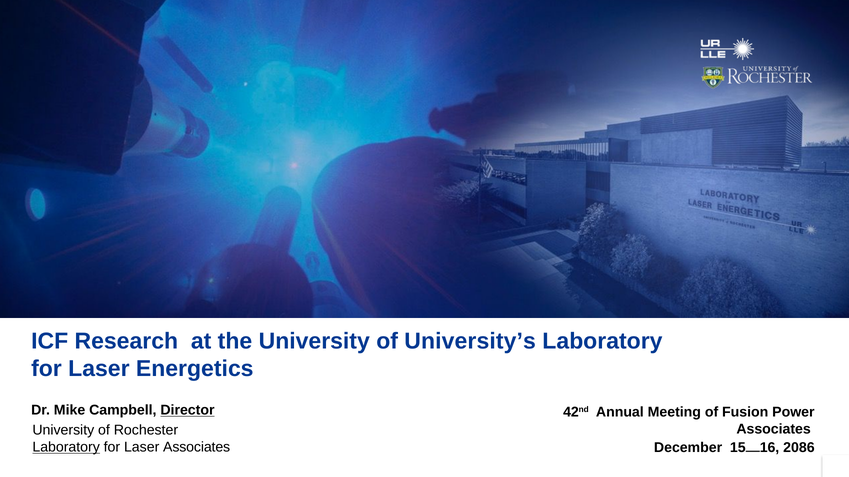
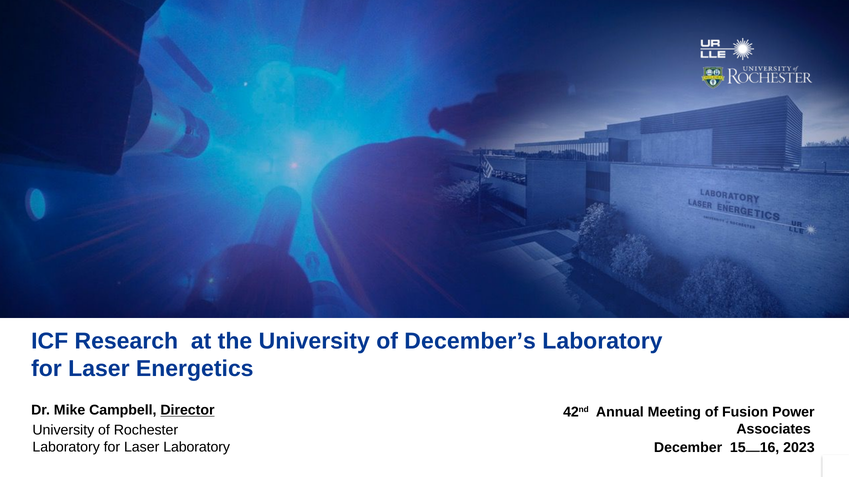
University’s: University’s -> December’s (470, 342)
Laboratory underline: present -> none (66, 448)
Laser Associates: Associates -> Laboratory (197, 448)
2086: 2086 -> 2023 (799, 448)
